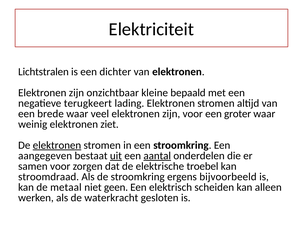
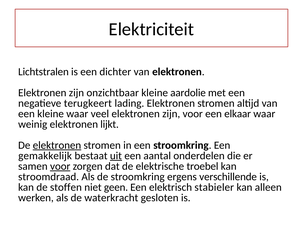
bepaald: bepaald -> aardolie (188, 93)
een brede: brede -> kleine (51, 114)
groter: groter -> elkaar (238, 114)
ziet: ziet -> lijkt (110, 124)
aangegeven: aangegeven -> gemakkelijk (45, 156)
aantal underline: present -> none (157, 156)
voor underline: none -> present (60, 166)
bijvoorbeeld: bijvoorbeeld -> verschillende (228, 177)
metaal: metaal -> stoffen (66, 187)
scheiden: scheiden -> stabieler (214, 187)
